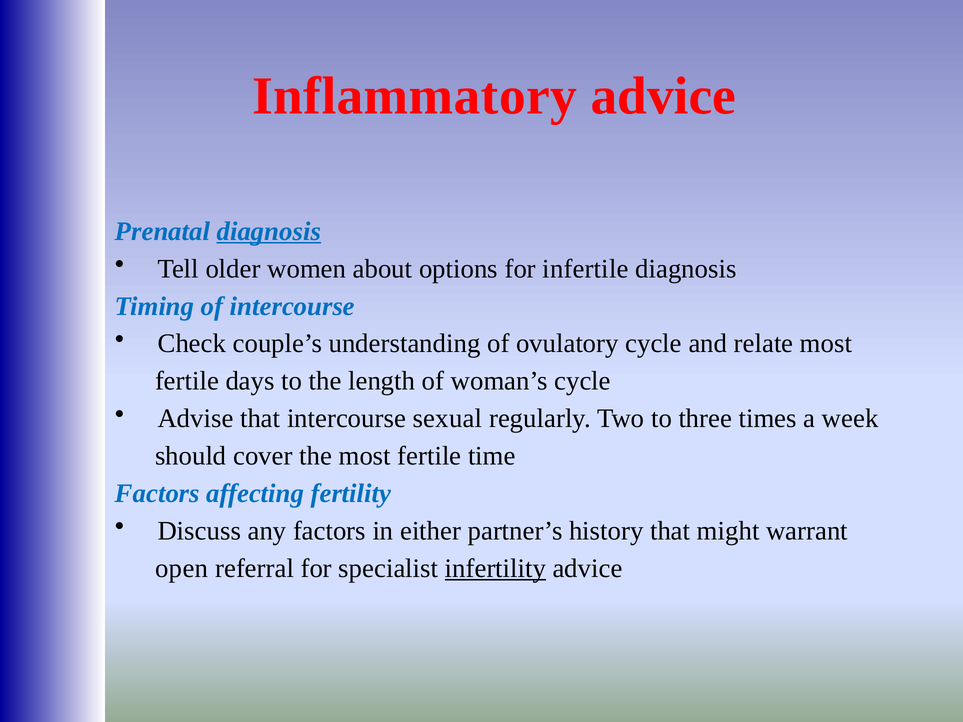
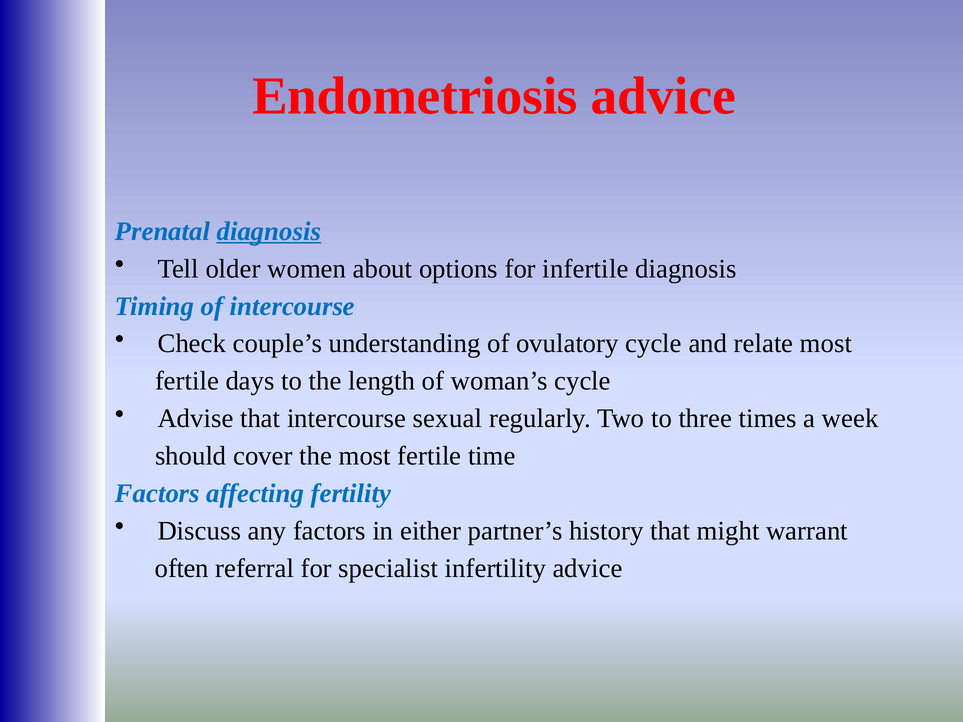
Inflammatory: Inflammatory -> Endometriosis (415, 96)
open: open -> often (182, 569)
infertility underline: present -> none (495, 569)
